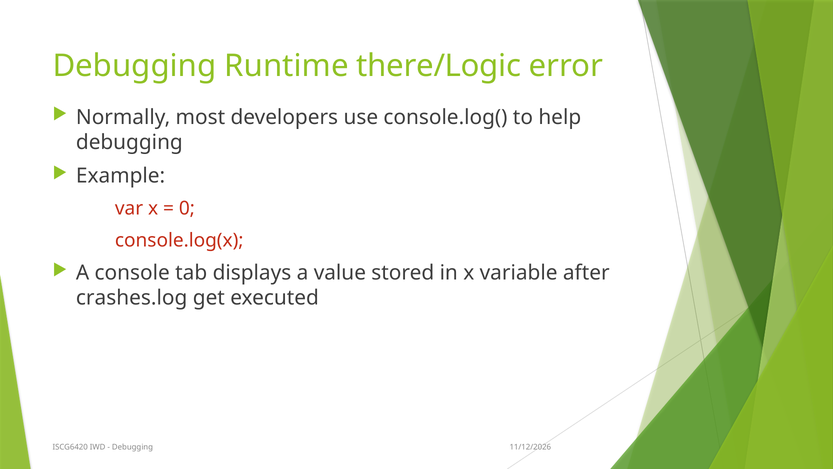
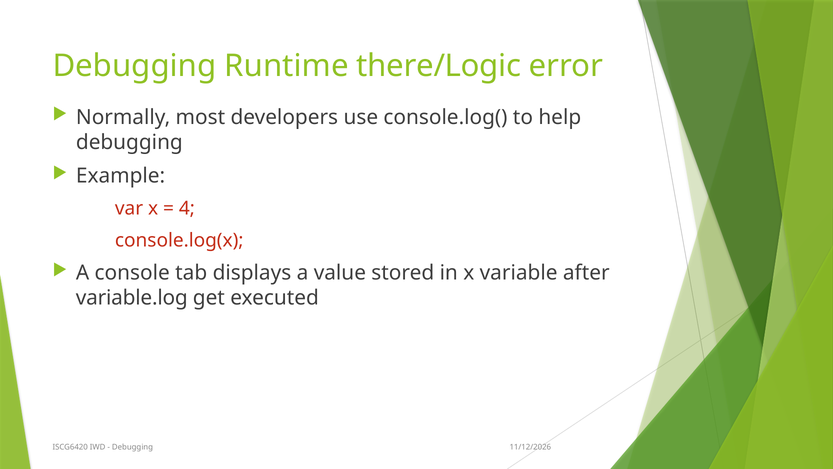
0: 0 -> 4 (187, 208)
crashes.log: crashes.log -> variable.log (132, 298)
